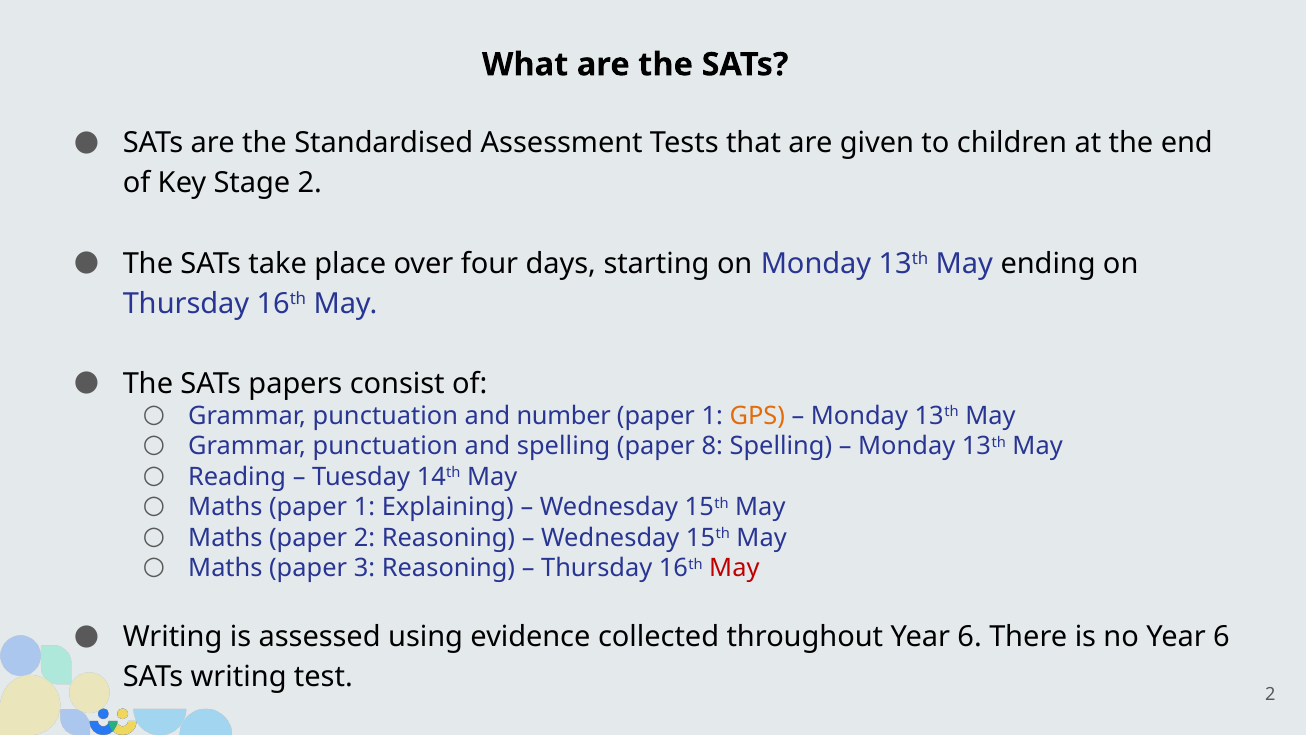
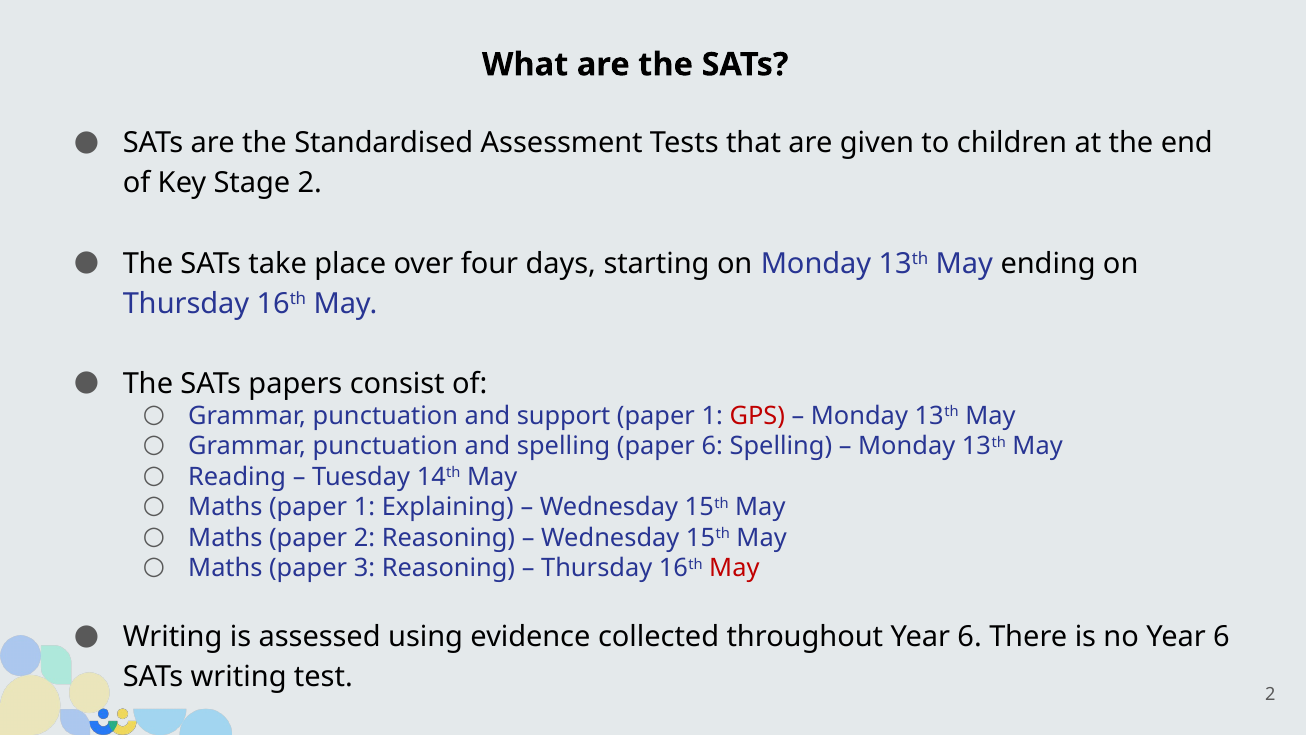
number: number -> support (564, 416)
GPS colour: orange -> red (757, 416)
paper 8: 8 -> 6 (712, 446)
